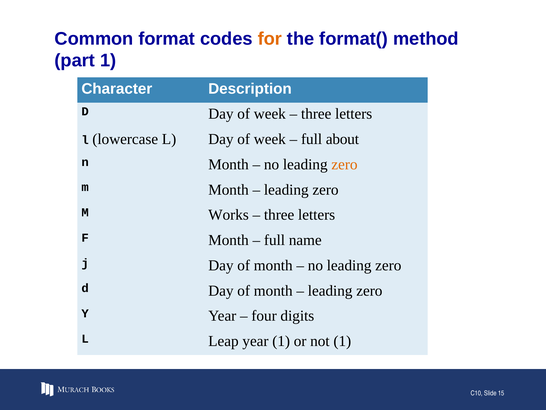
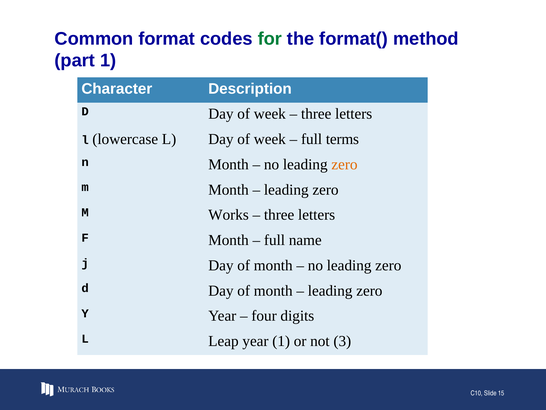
for colour: orange -> green (270, 39)
about: about -> terms (342, 139)
not 1: 1 -> 3 (342, 341)
